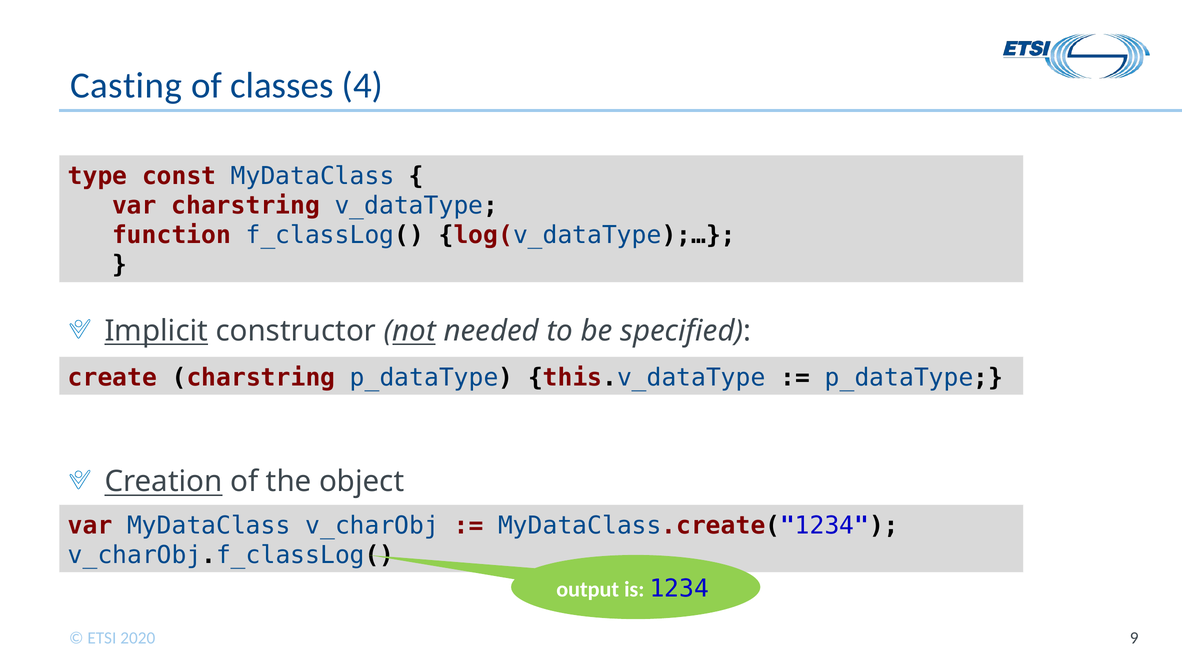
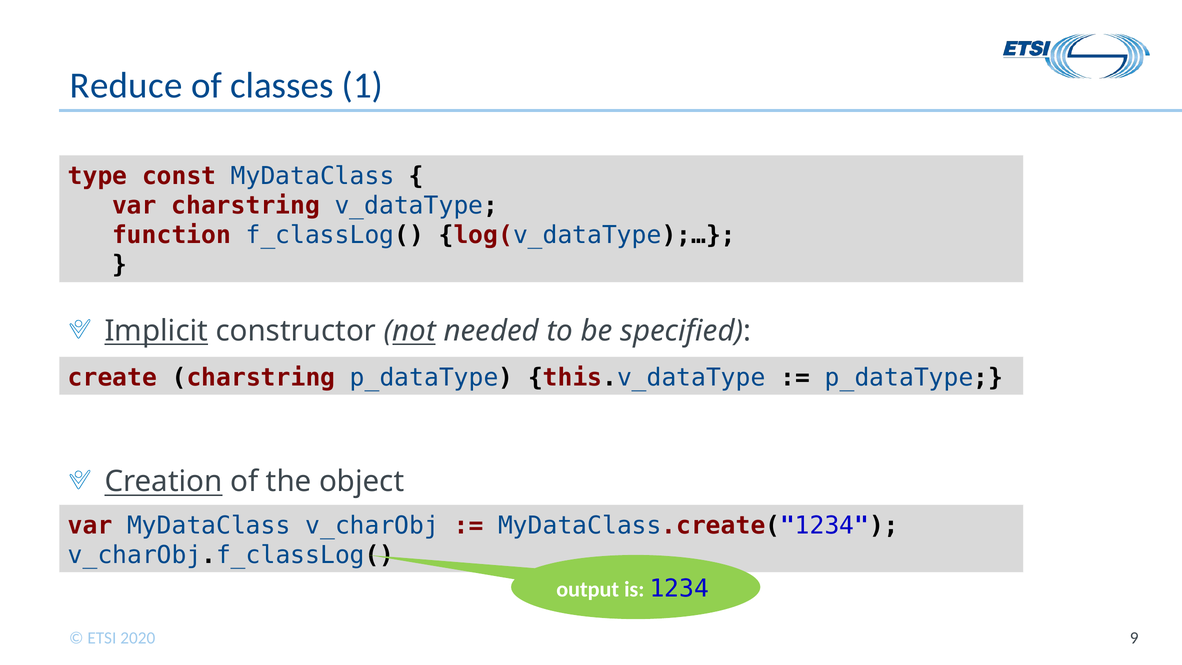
Casting: Casting -> Reduce (126, 86)
4: 4 -> 1 (362, 86)
